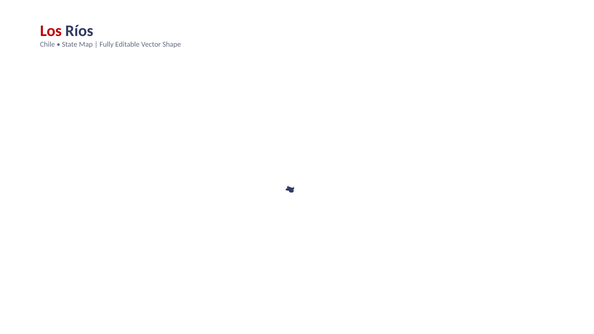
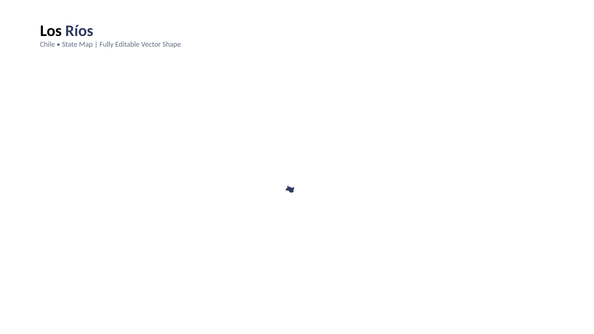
Los colour: red -> black (51, 31)
